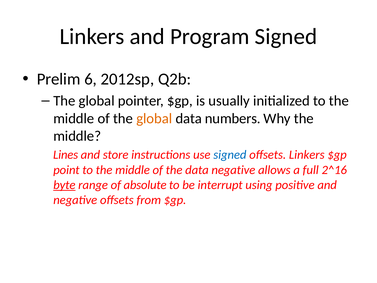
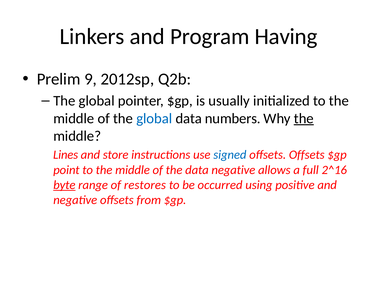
Program Signed: Signed -> Having (286, 36)
6: 6 -> 9 (91, 79)
global colour: orange -> blue (154, 118)
the underline: none -> present (304, 118)
offsets Linkers: Linkers -> Offsets (307, 155)
absolute: absolute -> restores (145, 185)
interrupt: interrupt -> occurred (220, 185)
